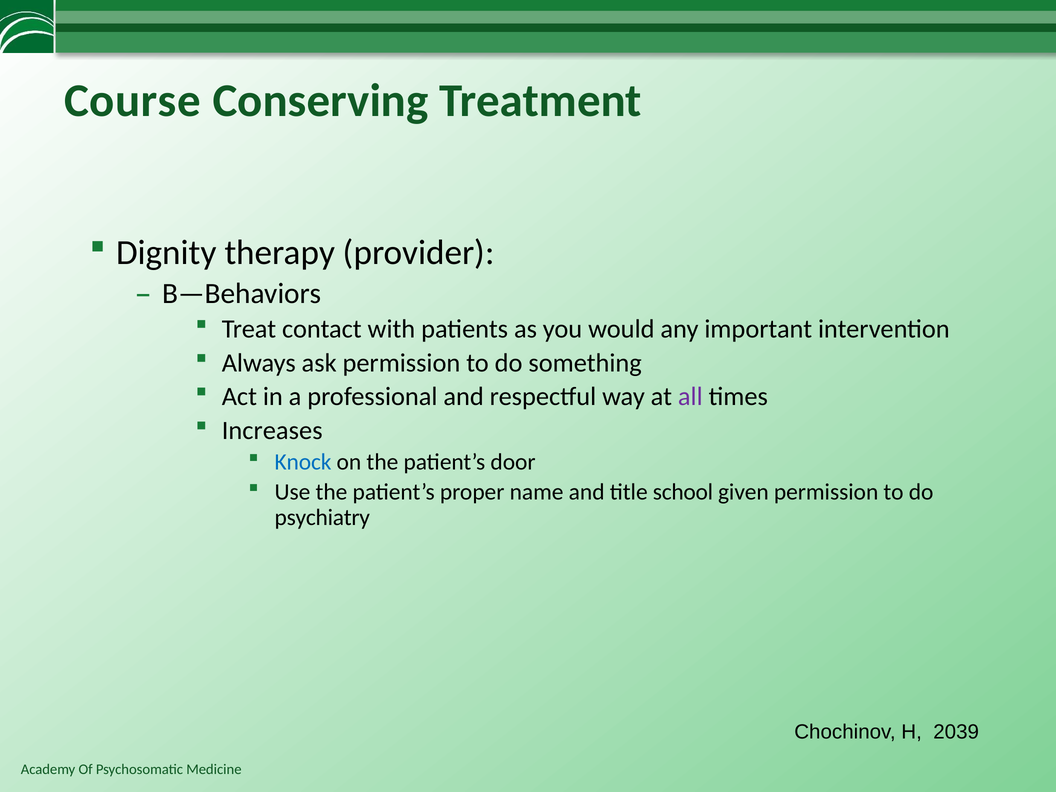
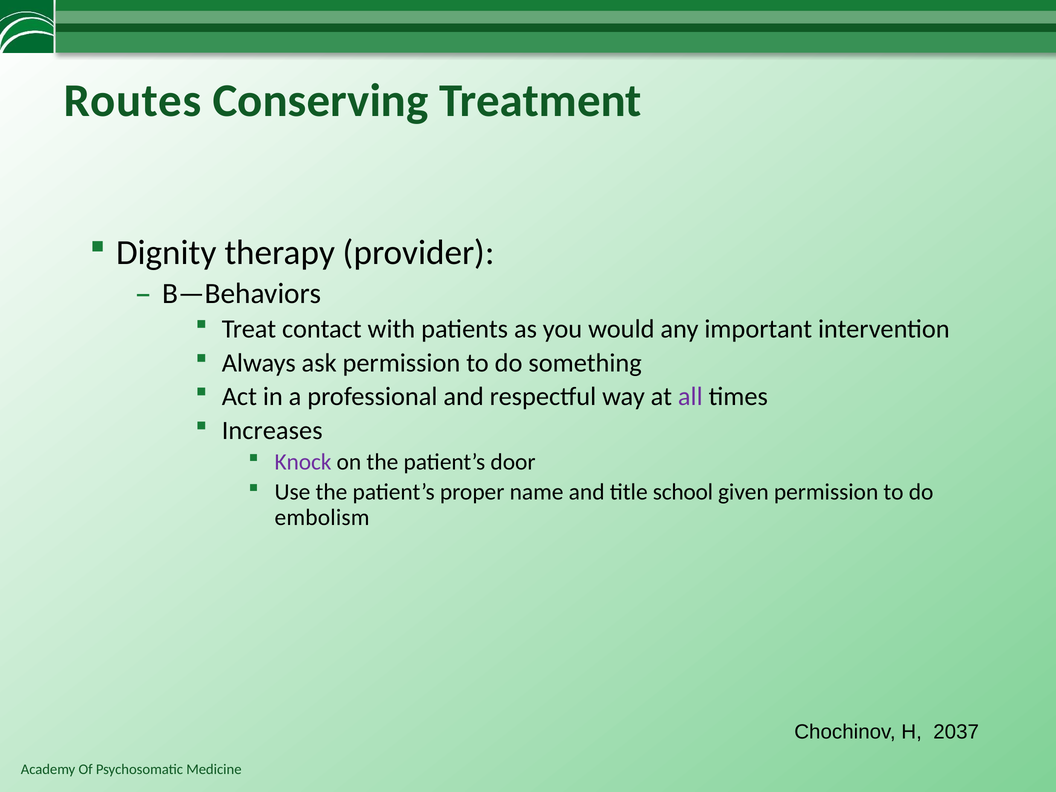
Course: Course -> Routes (132, 101)
Knock colour: blue -> purple (303, 462)
psychiatry: psychiatry -> embolism (322, 517)
2039: 2039 -> 2037 (956, 732)
